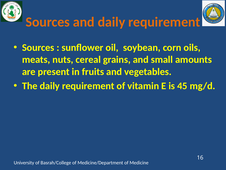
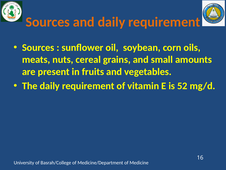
45: 45 -> 52 (182, 86)
